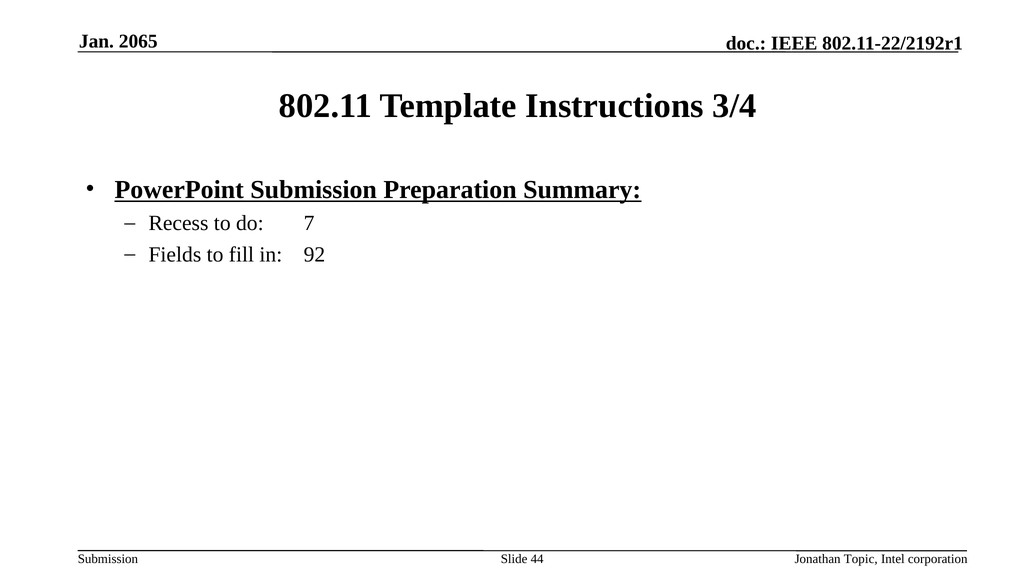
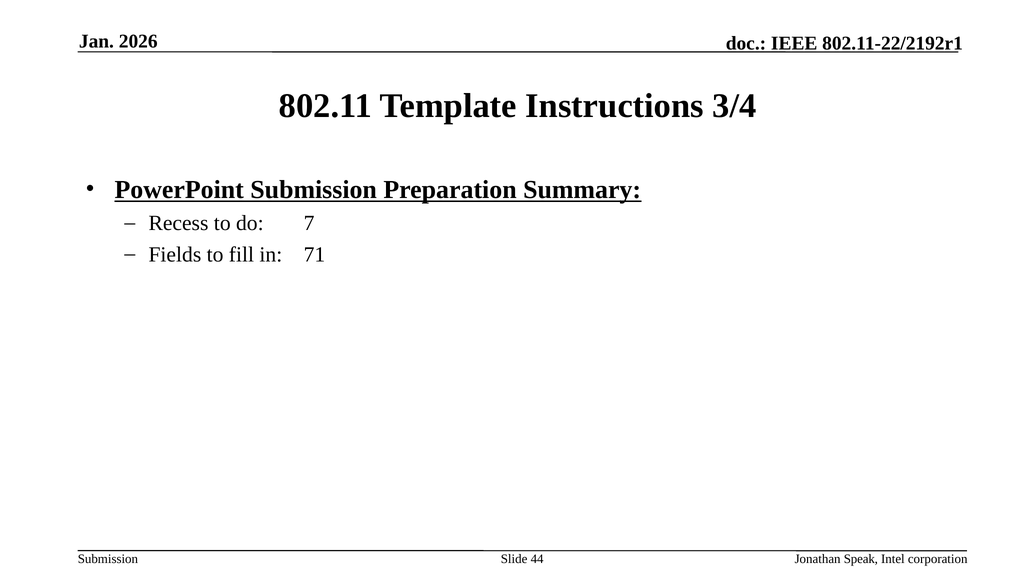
2065: 2065 -> 2026 (138, 41)
92: 92 -> 71 (314, 254)
Topic: Topic -> Speak (861, 559)
